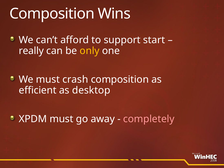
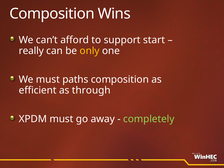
crash: crash -> paths (75, 80)
desktop: desktop -> through (91, 90)
completely colour: pink -> light green (149, 119)
